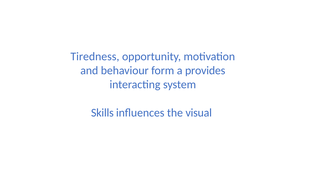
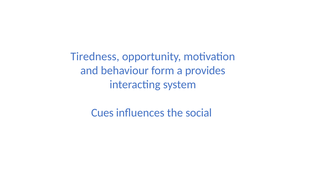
Skills: Skills -> Cues (102, 112)
visual: visual -> social (199, 112)
